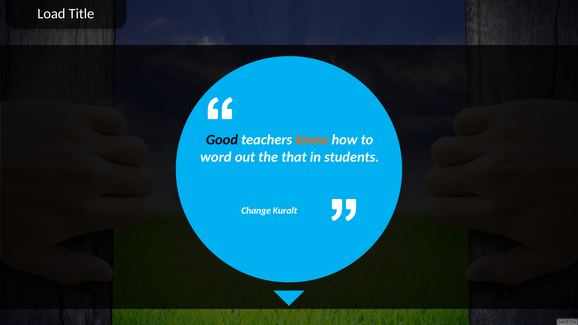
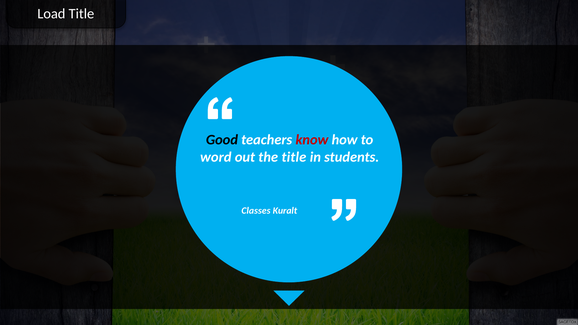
know colour: orange -> red (312, 140)
the that: that -> title (294, 157)
Change: Change -> Classes (256, 211)
